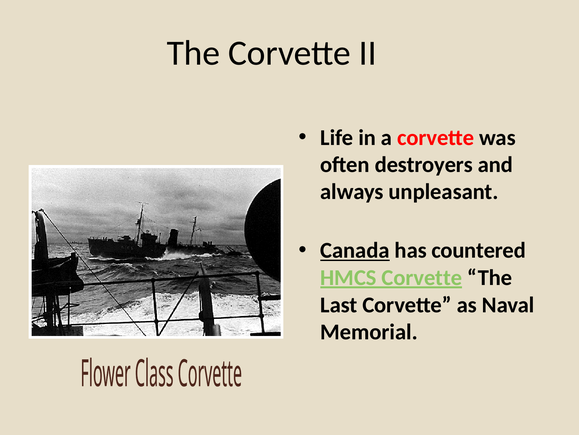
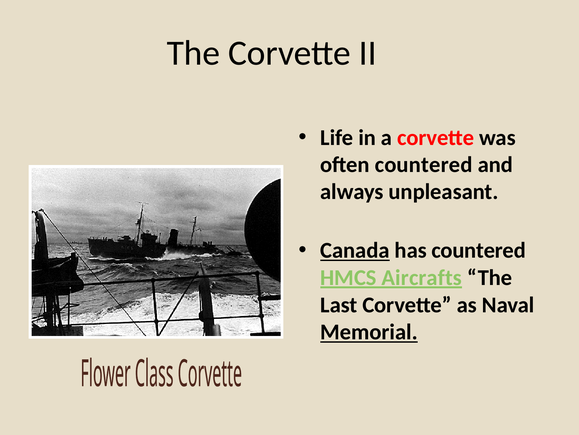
often destroyers: destroyers -> countered (424, 164)
HMCS Corvette: Corvette -> Aircrafts (422, 277)
Memorial underline: none -> present (369, 332)
